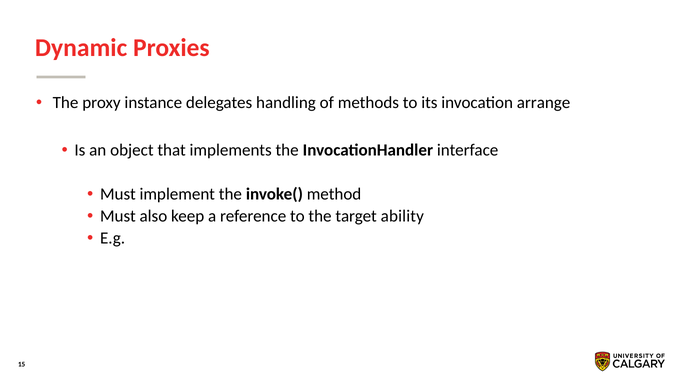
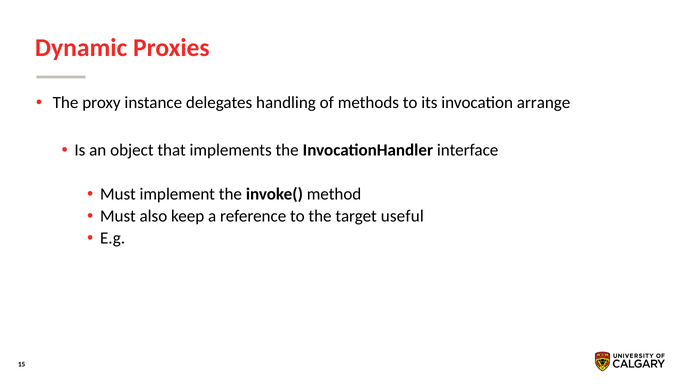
ability: ability -> useful (402, 216)
